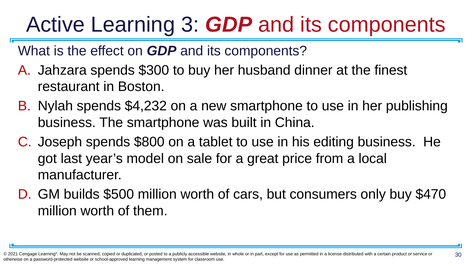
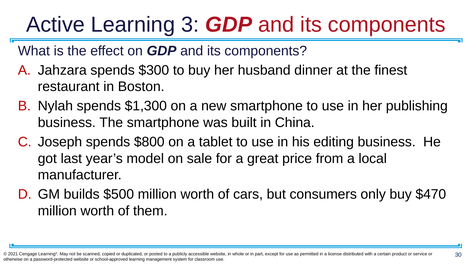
$4,232: $4,232 -> $1,300 (146, 106)
